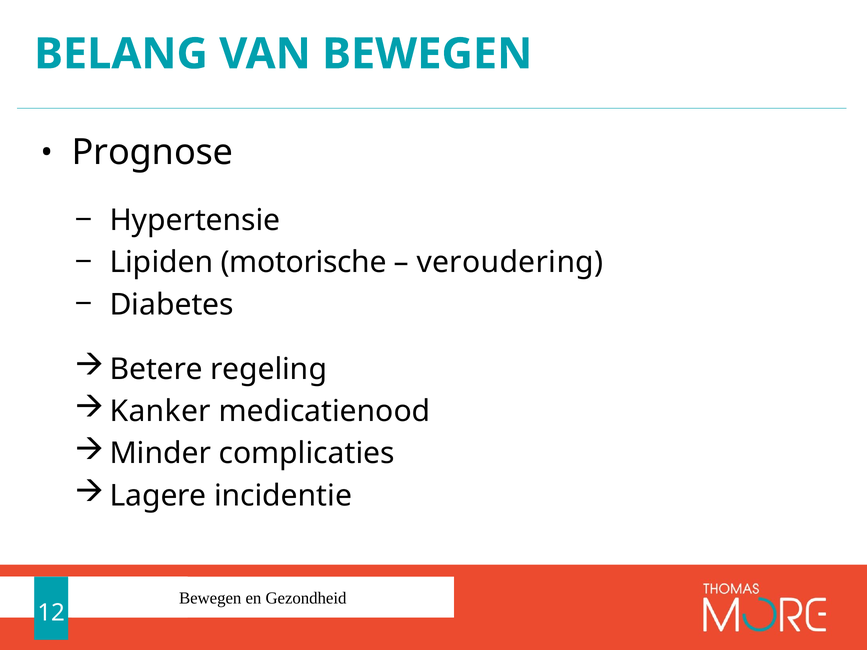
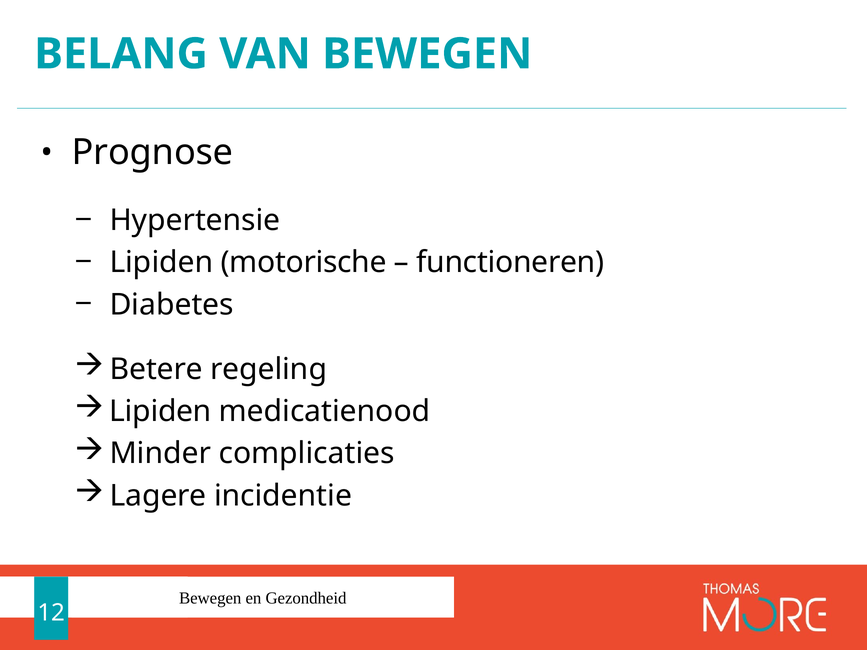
veroudering: veroudering -> functioneren (510, 263)
Kanker: Kanker -> Lipiden (160, 412)
